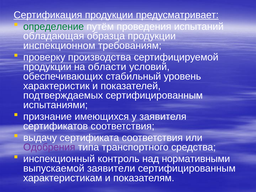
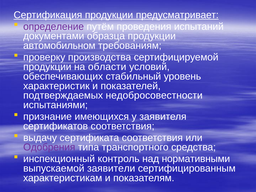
определение colour: green -> purple (54, 27)
обладающая: обладающая -> документами (54, 36)
инспекционном: инспекционном -> автомобильном (59, 46)
подтверждаемых сертифицированным: сертифицированным -> недобросовестности (154, 95)
